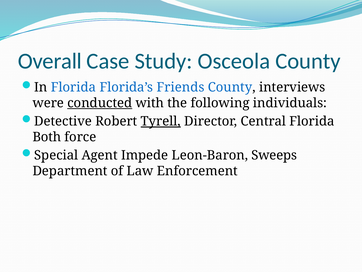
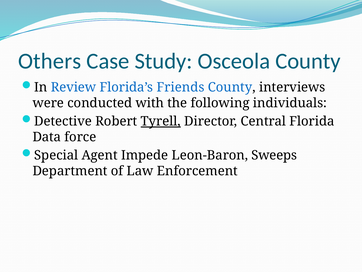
Overall: Overall -> Others (50, 61)
In Florida: Florida -> Review (73, 87)
conducted underline: present -> none (100, 103)
Both: Both -> Data (47, 137)
